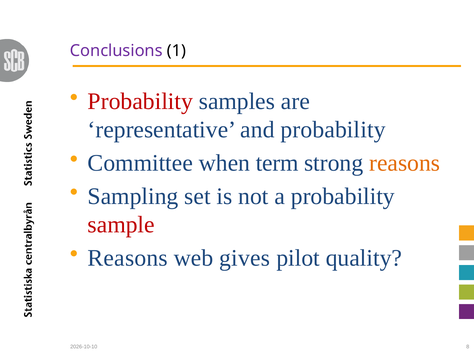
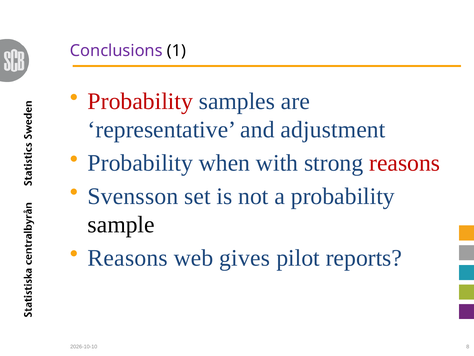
and probability: probability -> adjustment (333, 130)
Committee: Committee -> Probability (140, 163)
term: term -> with (277, 163)
reasons colour: orange -> red (405, 163)
Sampling: Sampling -> Svensson (133, 196)
sample colour: red -> black (121, 224)
quality: quality -> reports (364, 258)
